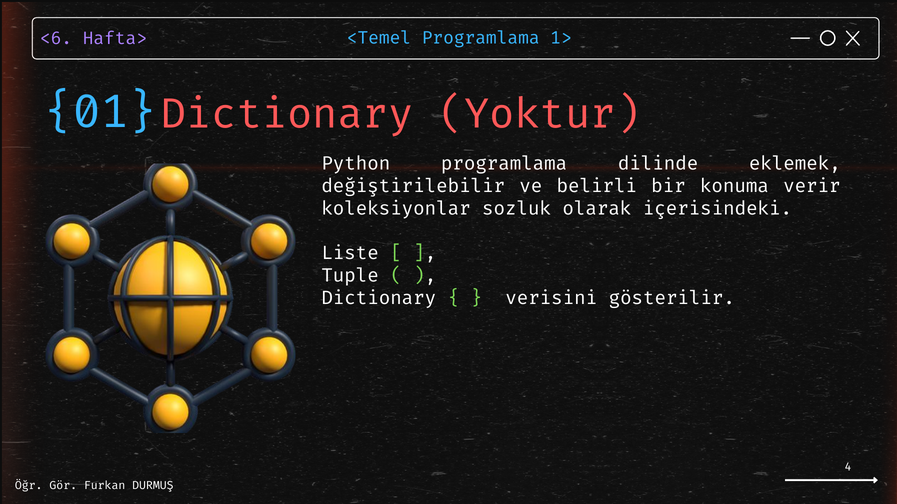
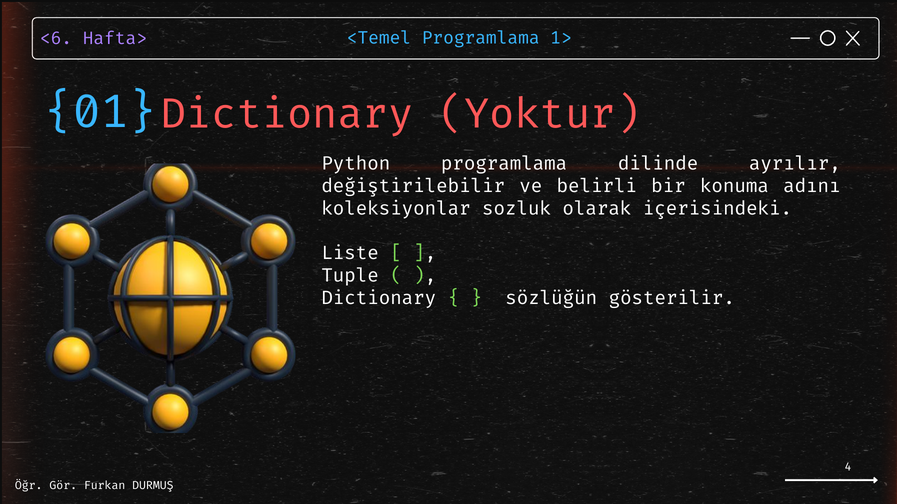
eklemek: eklemek -> ayrılır (795, 164)
verir: verir -> adını (812, 186)
verisini: verisini -> sözlüğün (551, 298)
